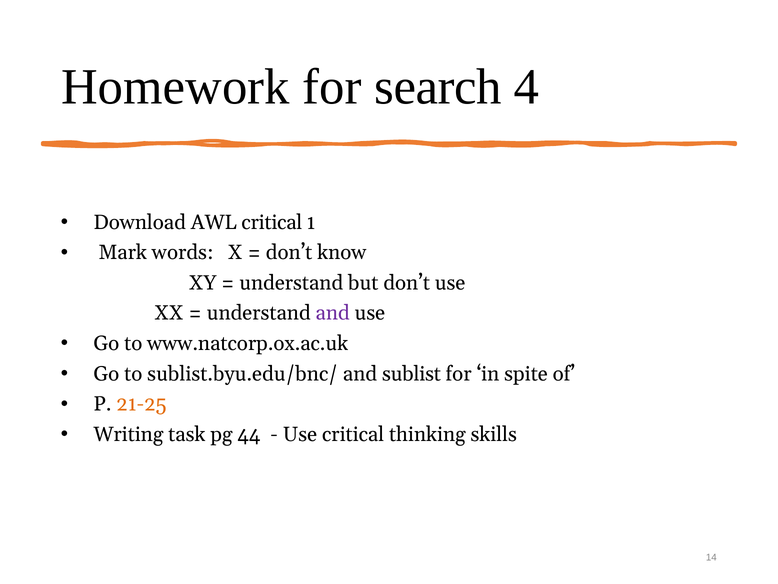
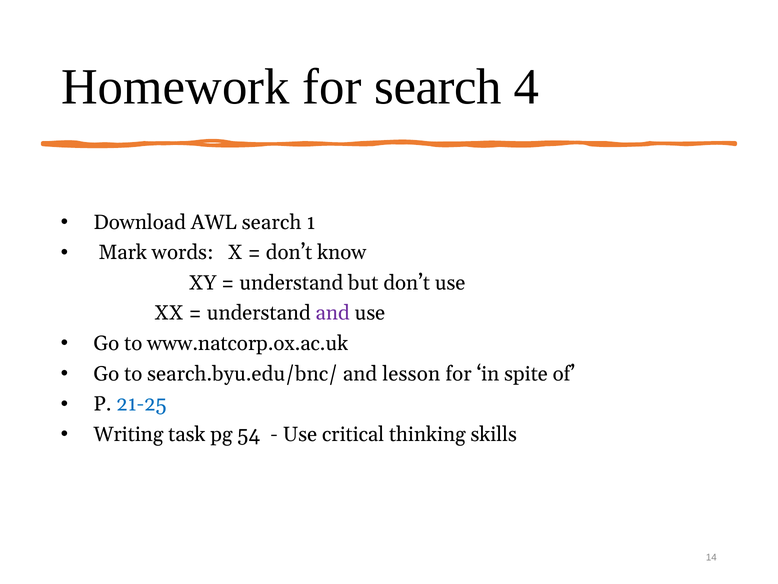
AWL critical: critical -> search (272, 222)
sublist.byu.edu/bnc/: sublist.byu.edu/bnc/ -> search.byu.edu/bnc/ (243, 373)
sublist: sublist -> lesson (411, 373)
21-25 colour: orange -> blue (141, 404)
44: 44 -> 54 (249, 434)
